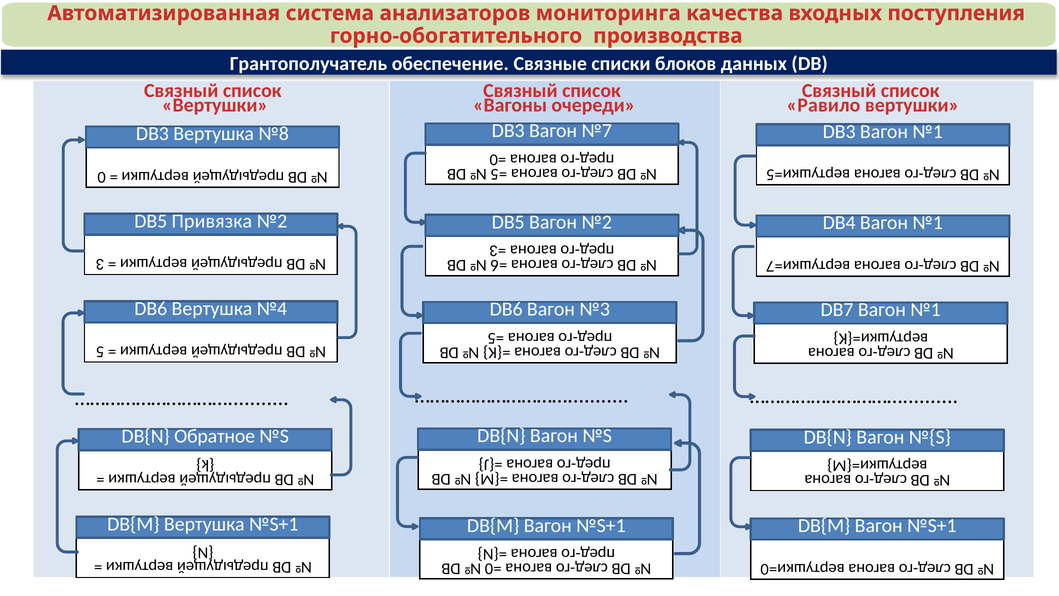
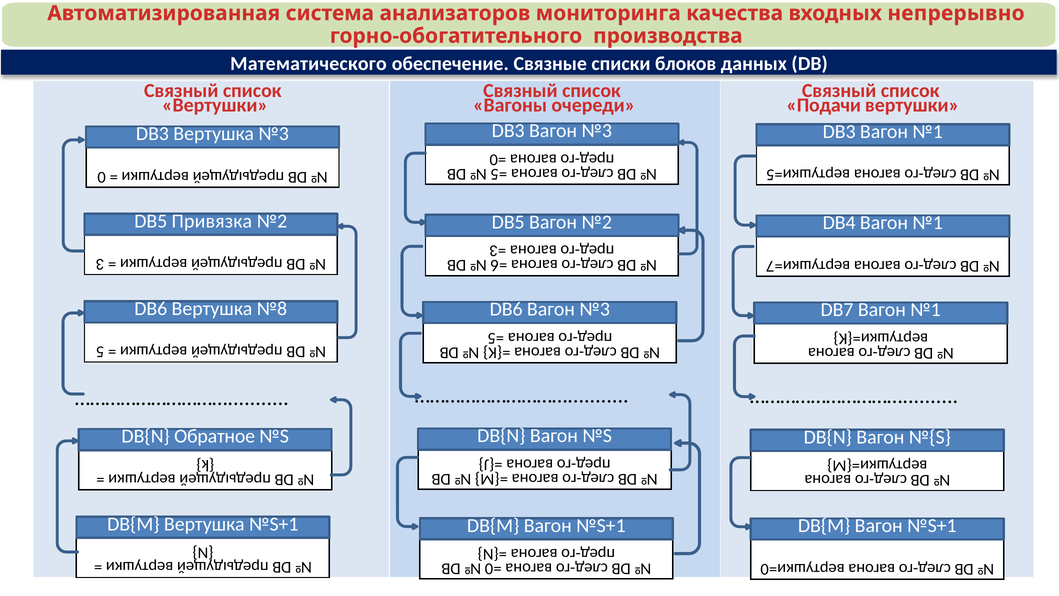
поступления: поступления -> непрерывно (956, 13)
Грантополучатель: Грантополучатель -> Математического (308, 64)
Равило: Равило -> Подачи (824, 105)
DB3 Вагон №7: №7 -> №3 (597, 131)
Вертушка №8: №8 -> №3 (274, 134)
№4: №4 -> №8 (272, 309)
